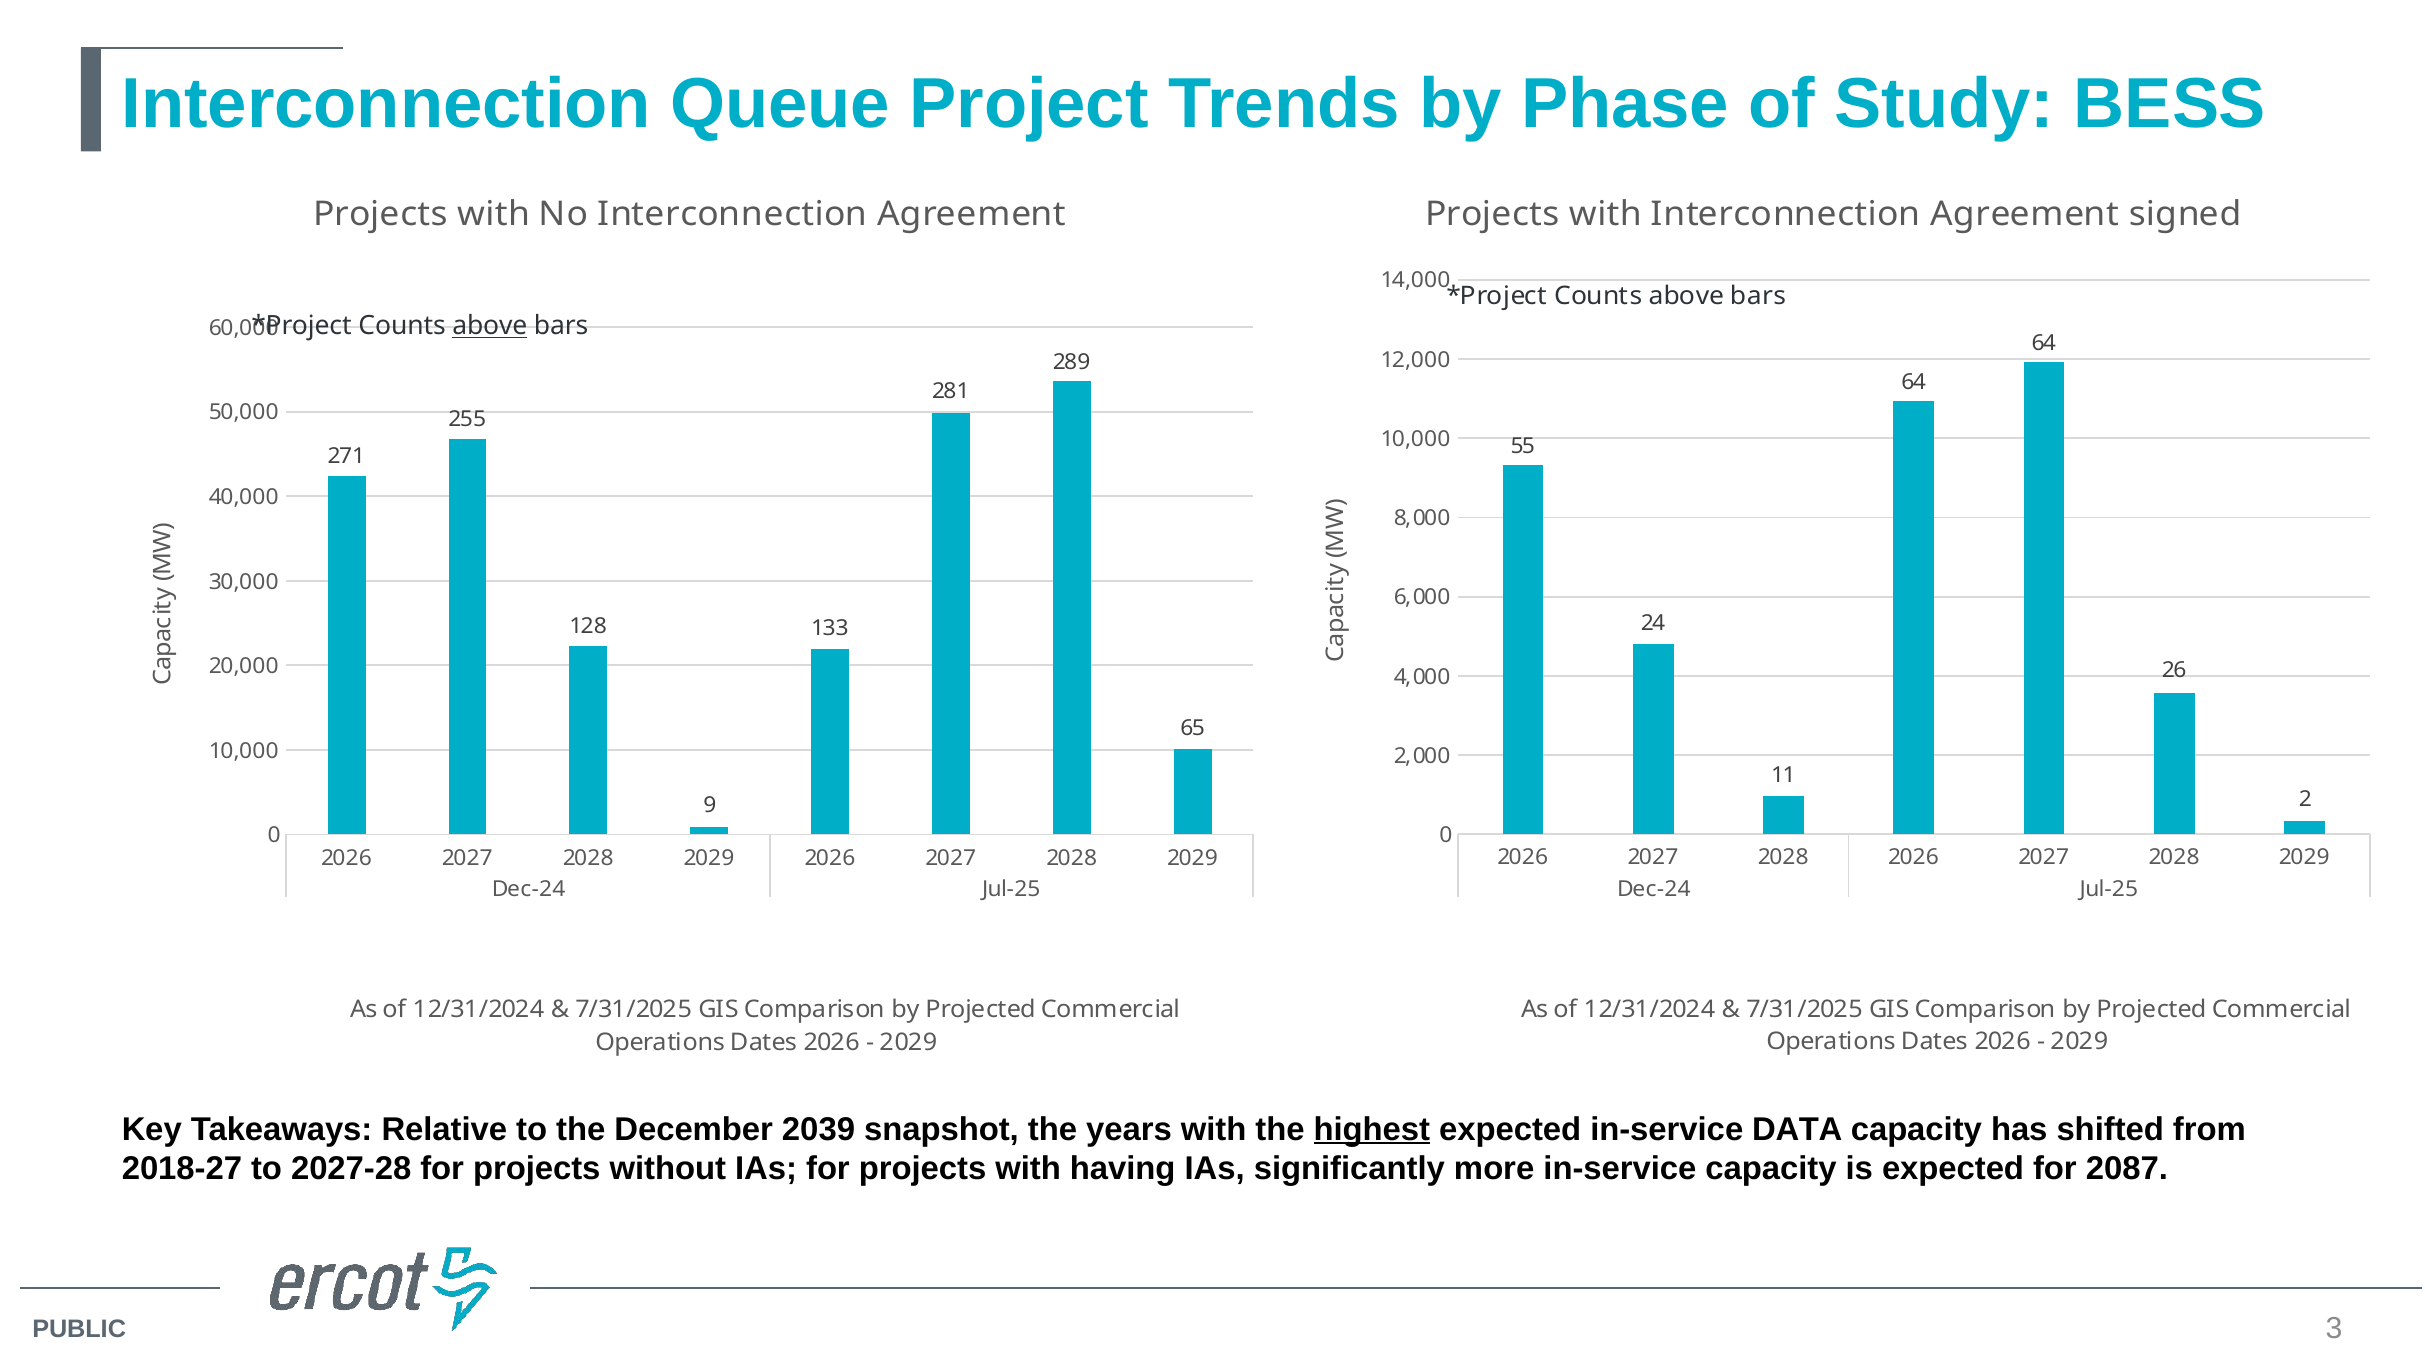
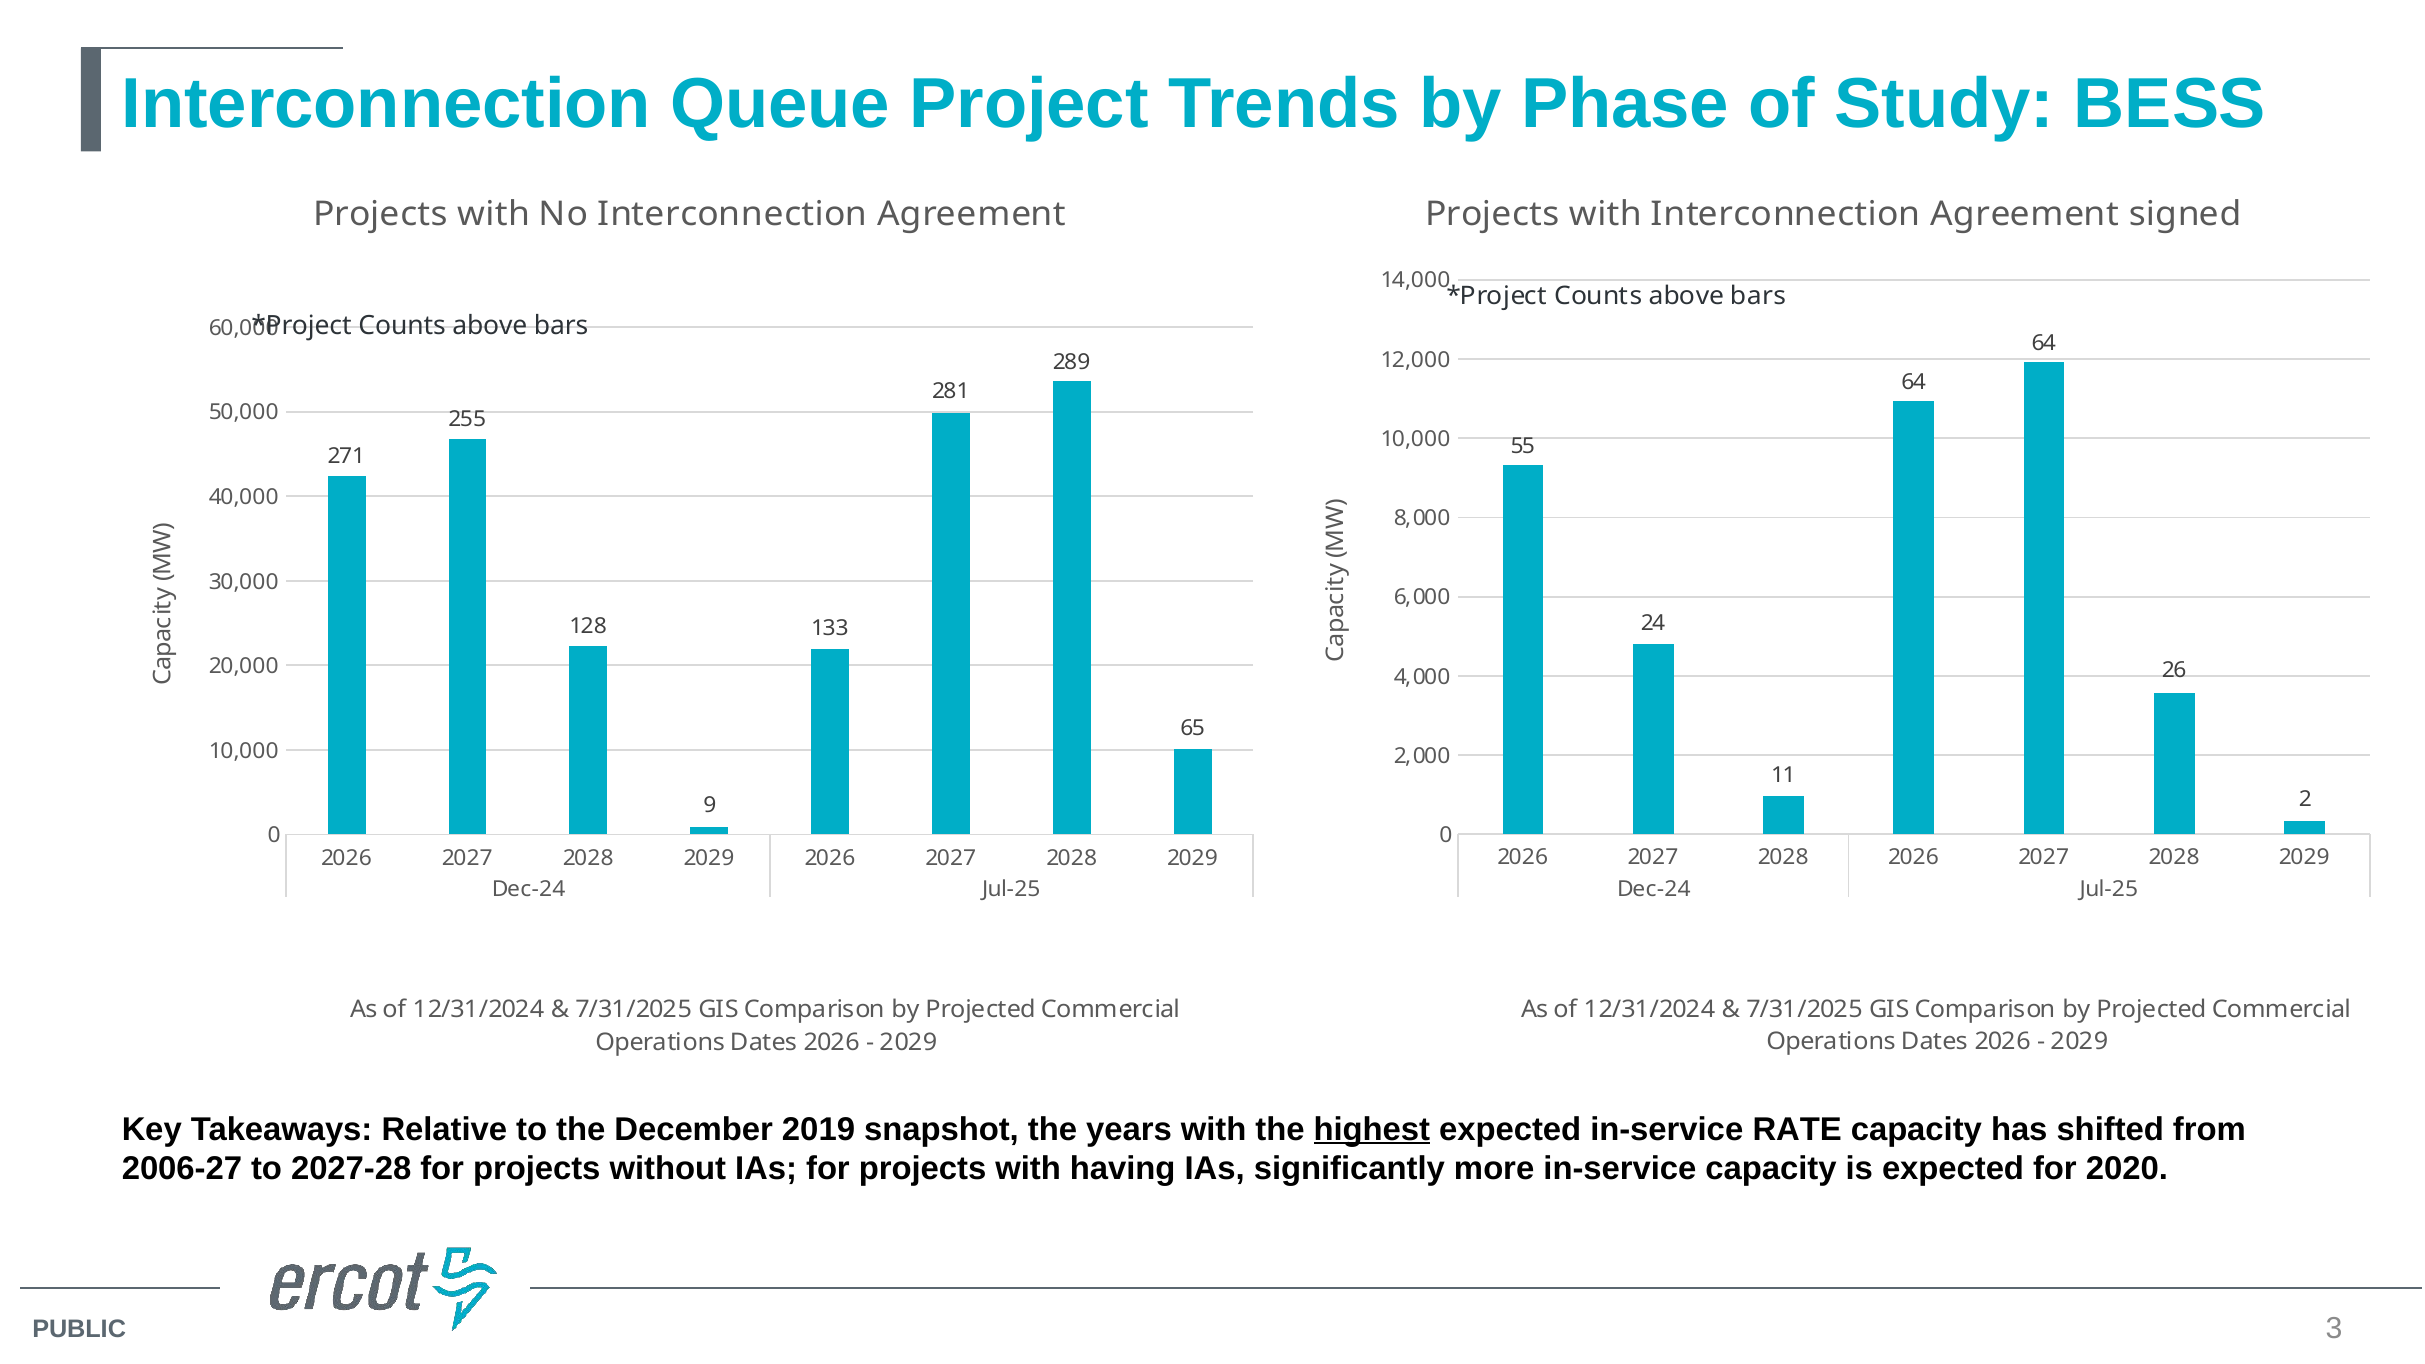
above underline: present -> none (490, 326)
2039: 2039 -> 2019 (819, 1129)
DATA: DATA -> RATE (1797, 1129)
2018-27: 2018-27 -> 2006-27 (182, 1169)
2087: 2087 -> 2020 (2127, 1169)
